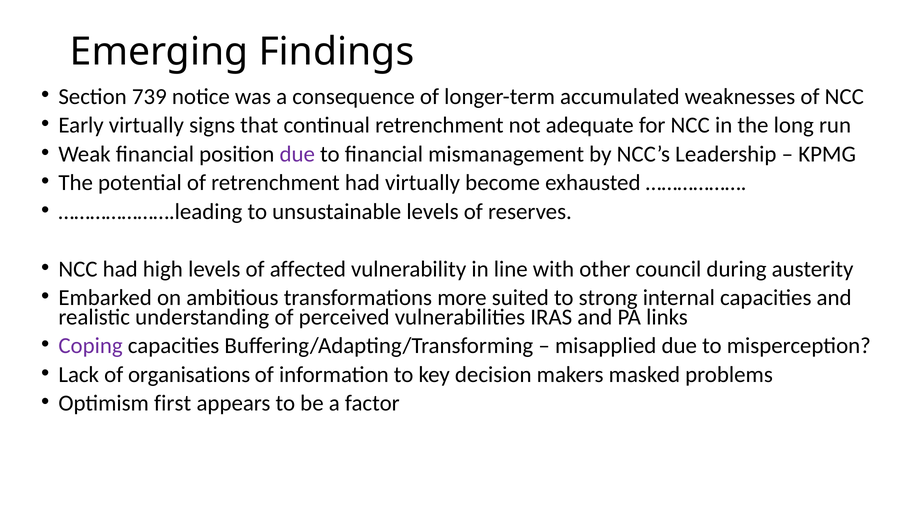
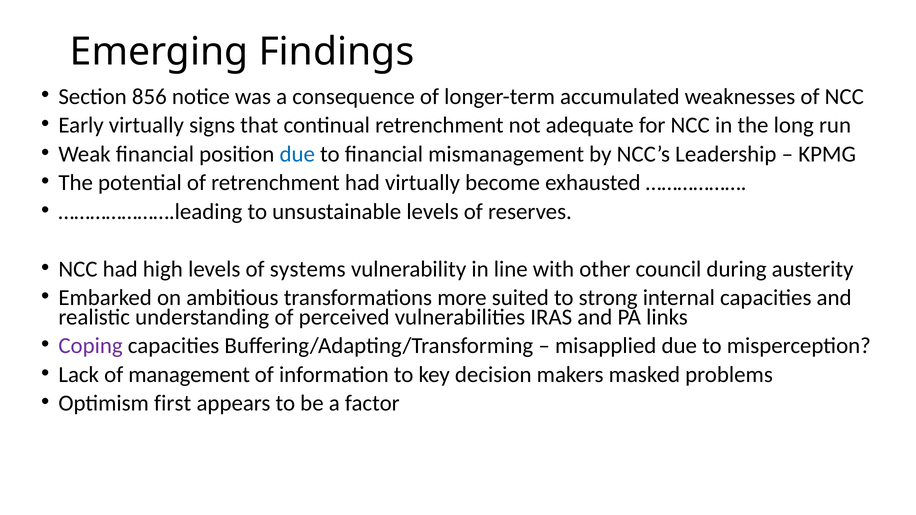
739: 739 -> 856 (149, 96)
due colour: purple -> blue (297, 154)
affected: affected -> systems (308, 269)
organisations: organisations -> management (189, 375)
